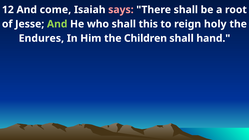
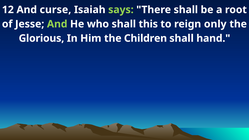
come: come -> curse (55, 10)
says colour: pink -> light green (121, 10)
holy: holy -> only (215, 24)
Endures: Endures -> Glorious (41, 38)
